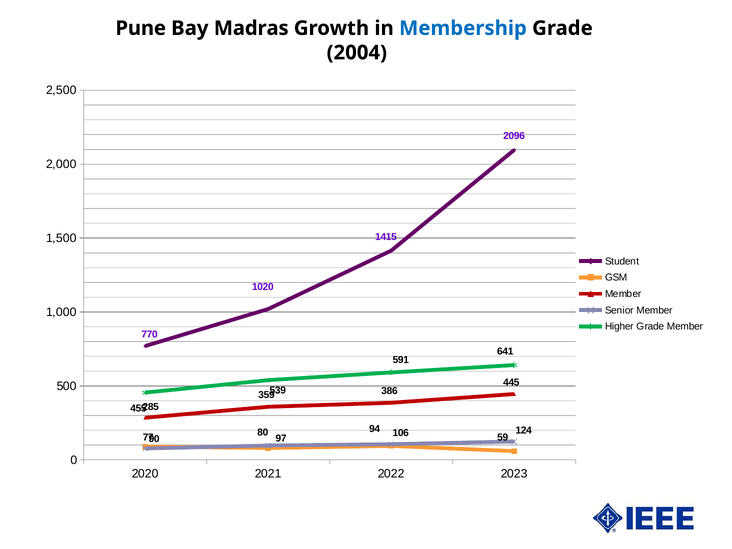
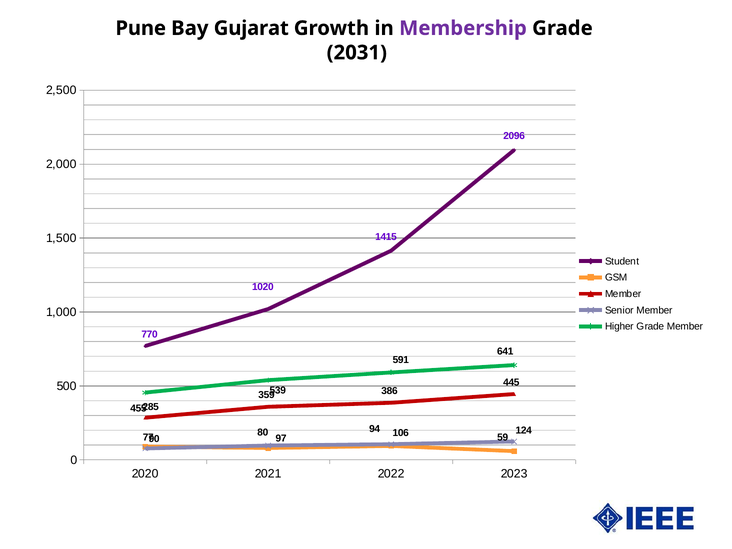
Madras: Madras -> Gujarat (251, 28)
Membership colour: blue -> purple (463, 28)
2004: 2004 -> 2031 (357, 53)
